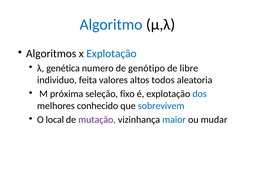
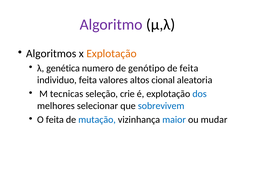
Algoritmo colour: blue -> purple (111, 25)
Explotação colour: blue -> orange (112, 54)
de libre: libre -> feita (189, 68)
todos: todos -> cional (163, 80)
próxima: próxima -> tecnicas (67, 94)
fixo: fixo -> crie (127, 94)
conhecido: conhecido -> selecionar (98, 106)
O local: local -> feita (55, 120)
mutação colour: purple -> blue (97, 120)
